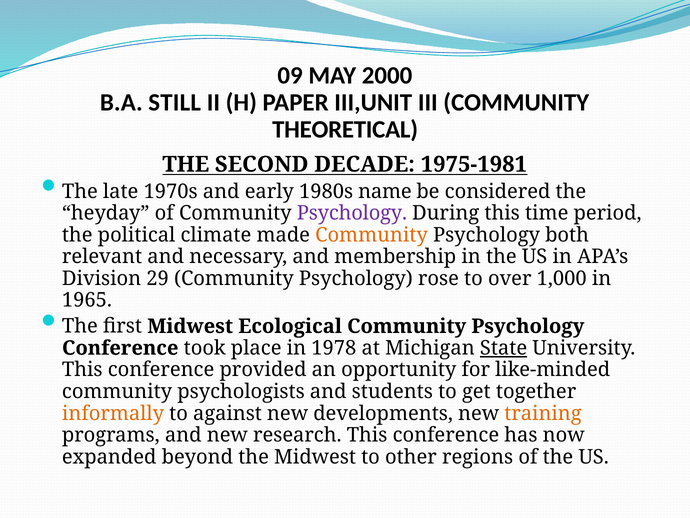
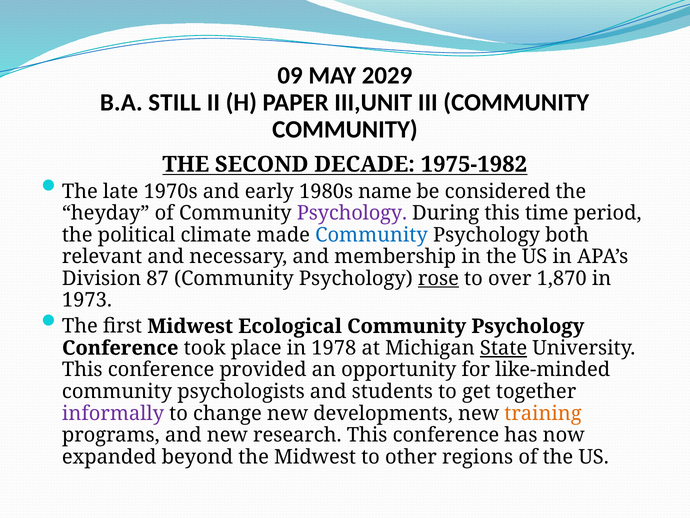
2000: 2000 -> 2029 (387, 75)
THEORETICAL: THEORETICAL -> COMMUNITY (345, 129)
1975-1981: 1975-1981 -> 1975-1982 (474, 164)
Community colour: orange -> blue (371, 235)
29: 29 -> 87 (158, 278)
rose underline: none -> present (438, 278)
1,000: 1,000 -> 1,870 (562, 278)
1965: 1965 -> 1973 (87, 300)
informally colour: orange -> purple (113, 413)
against: against -> change (227, 413)
